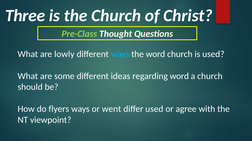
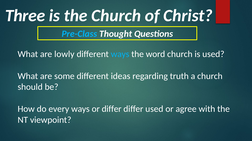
Pre-Class colour: light green -> light blue (79, 34)
regarding word: word -> truth (179, 76)
flyers: flyers -> every (59, 109)
or went: went -> differ (112, 109)
